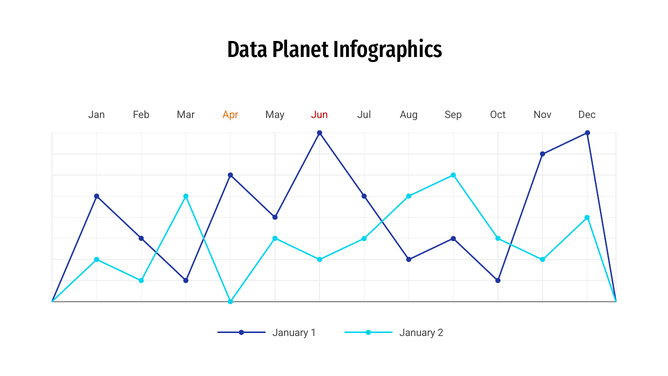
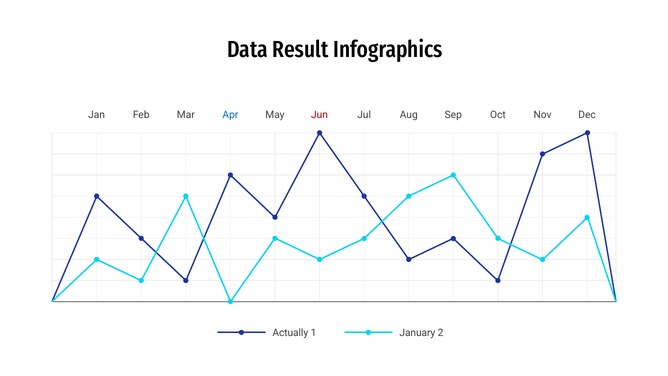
Planet: Planet -> Result (300, 50)
Apr colour: orange -> blue (230, 115)
January: January -> Actually (290, 333)
